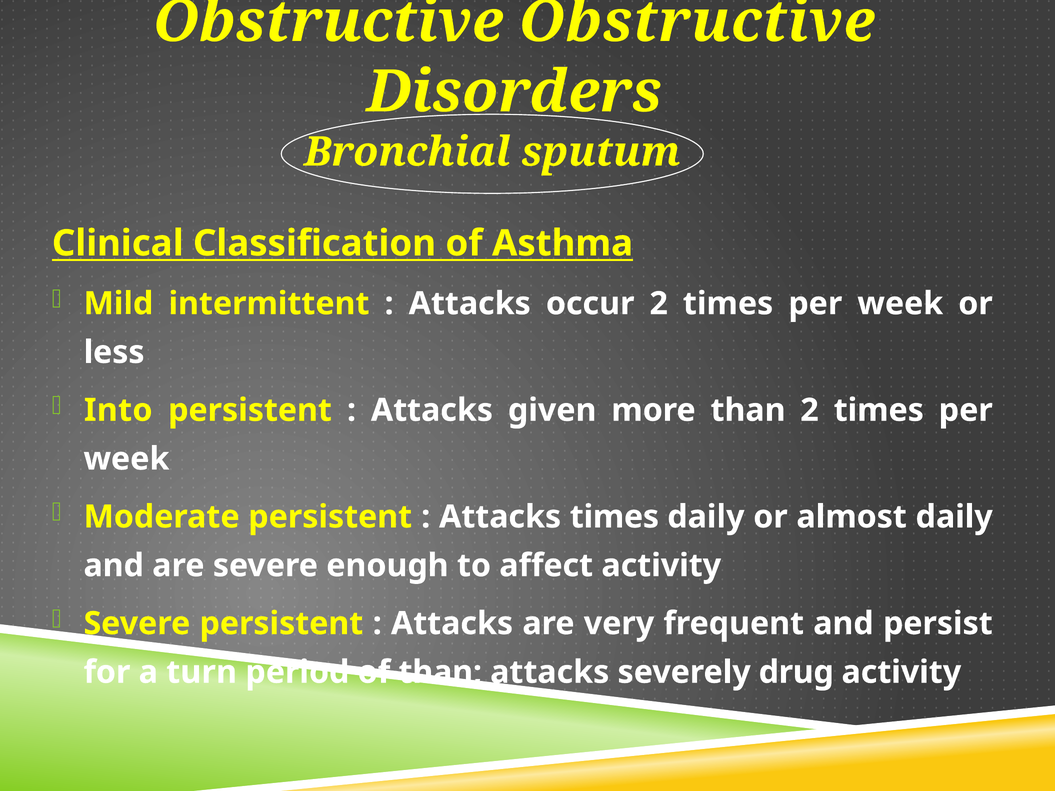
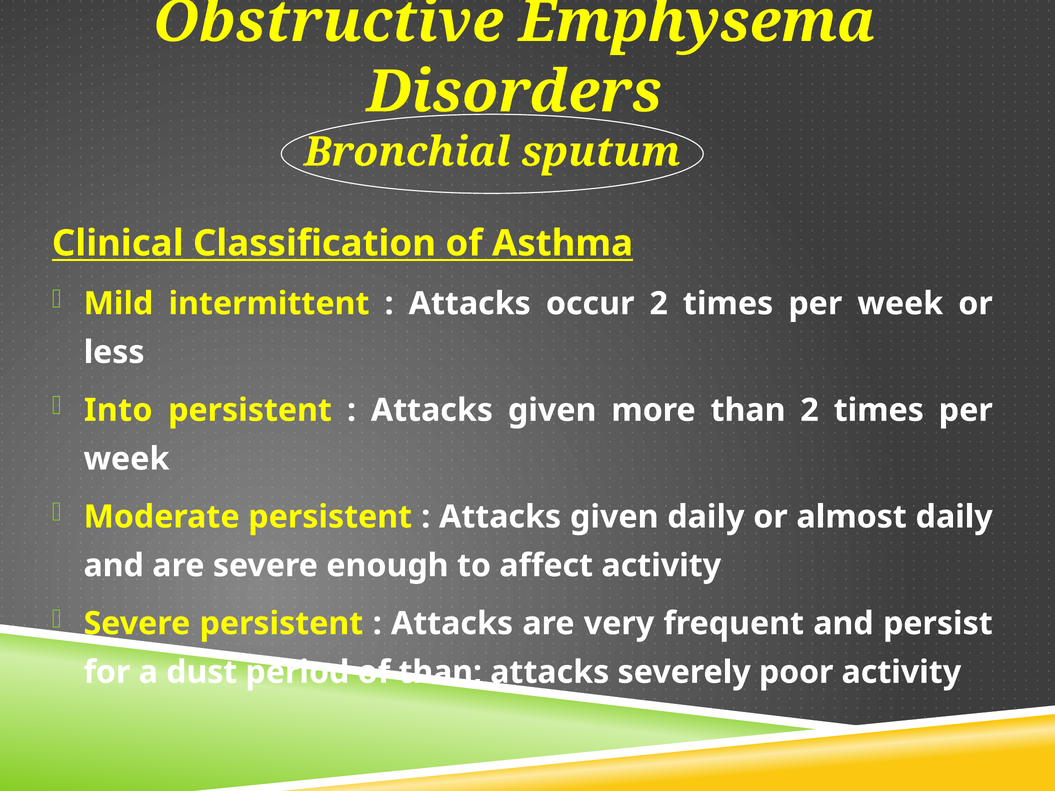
Obstructive Obstructive: Obstructive -> Emphysema (697, 22)
times: times -> given (614, 517)
turn: turn -> dust (202, 672)
drug: drug -> poor (796, 672)
